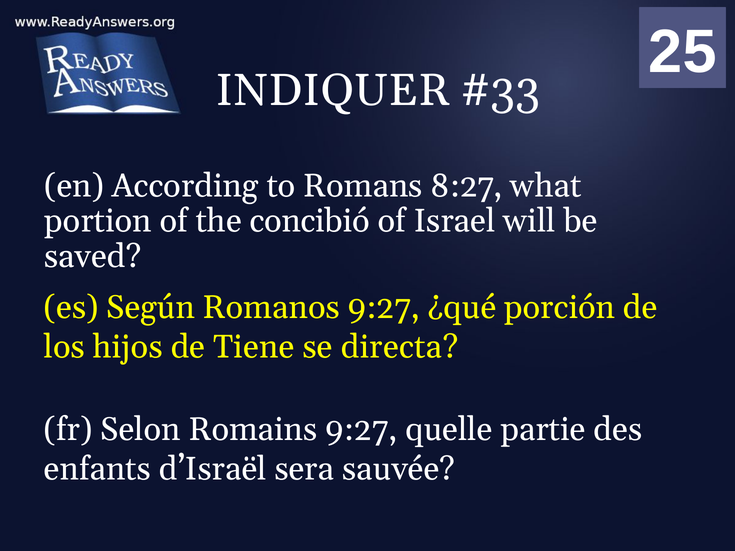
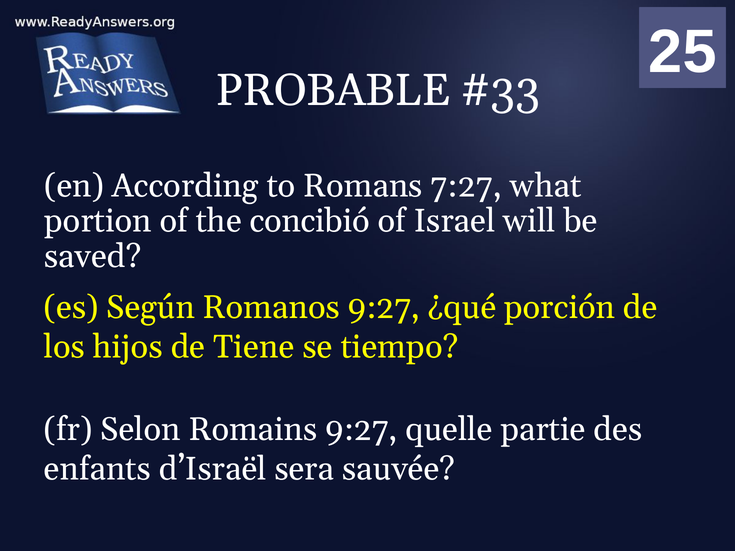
INDIQUER: INDIQUER -> PROBABLE (333, 91)
8:27: 8:27 -> 7:27 (466, 186)
directa: directa -> tiempo (400, 347)
